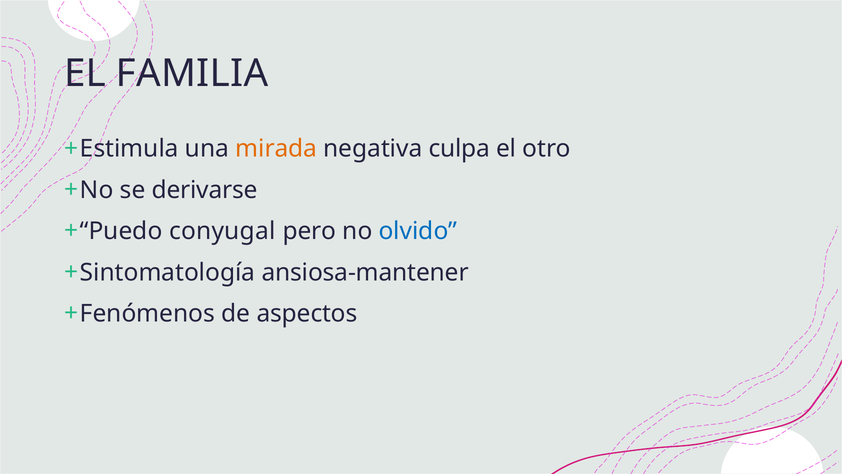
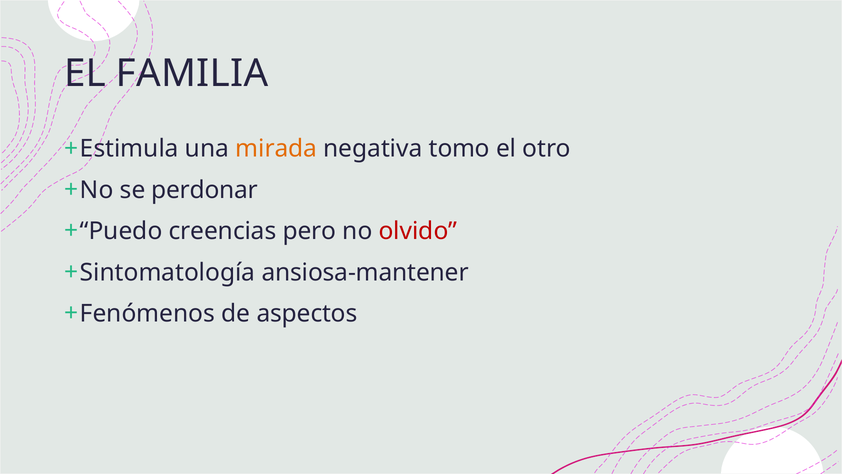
culpa: culpa -> tomo (459, 149)
derivarse: derivarse -> perdonar (205, 190)
conyugal: conyugal -> creencias (223, 231)
olvido colour: blue -> red (418, 231)
